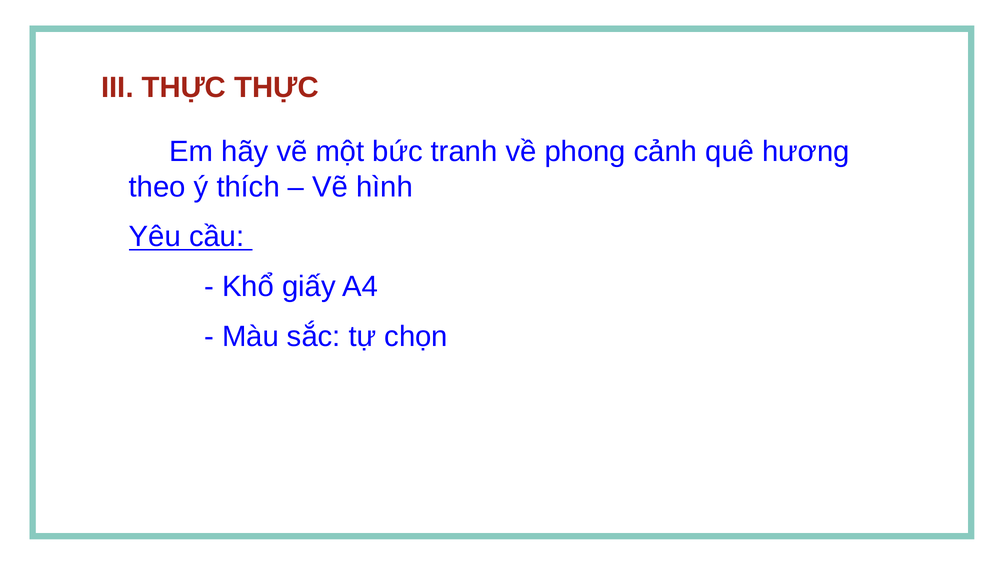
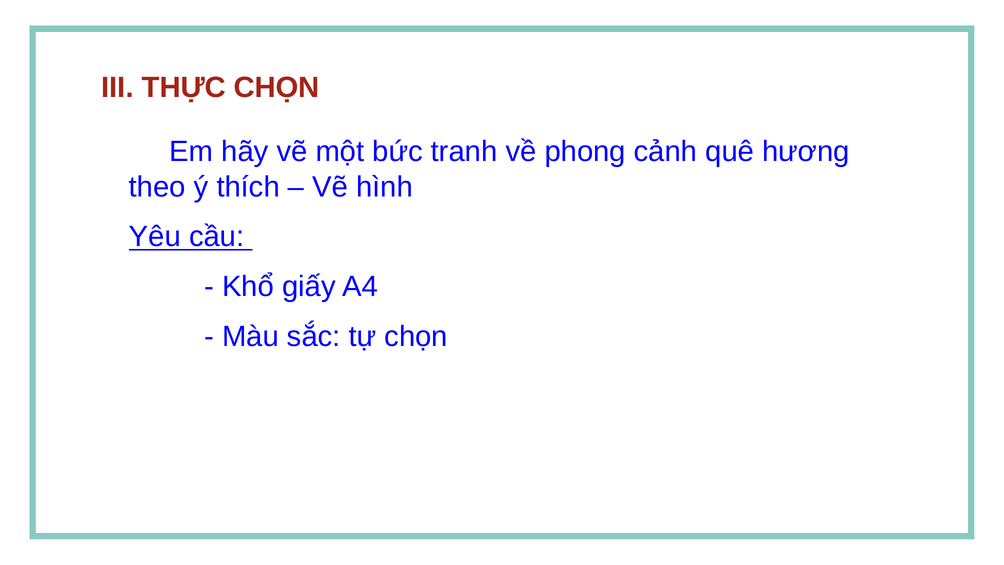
THỰC THỰC: THỰC -> CHỌN (277, 87)
